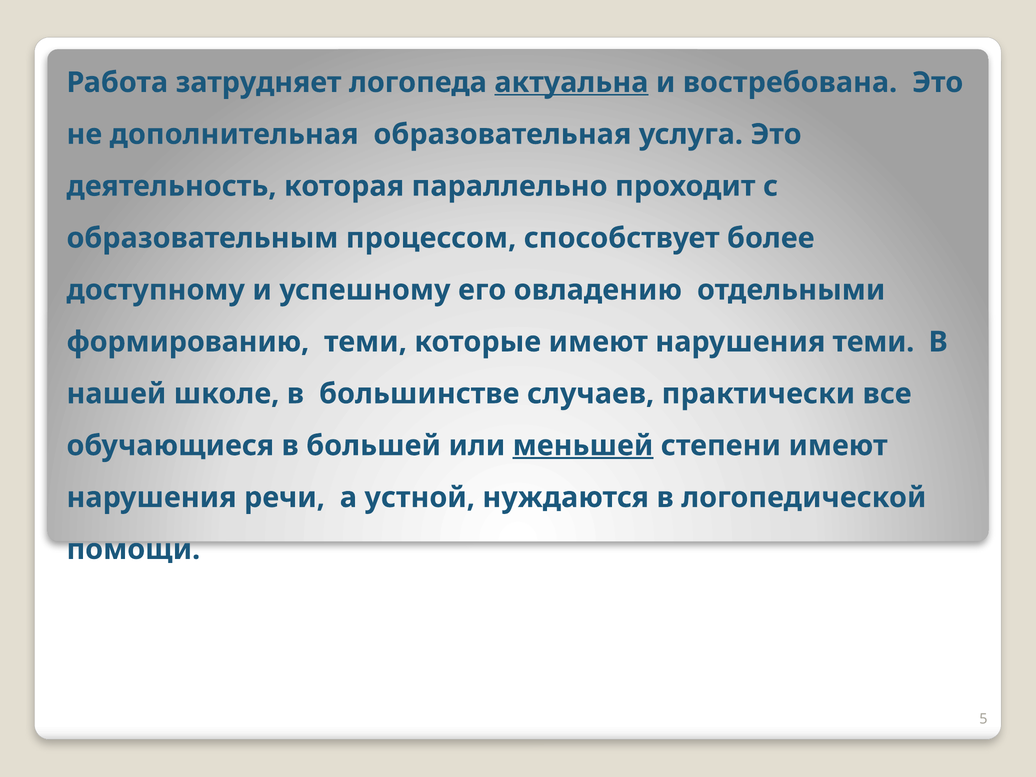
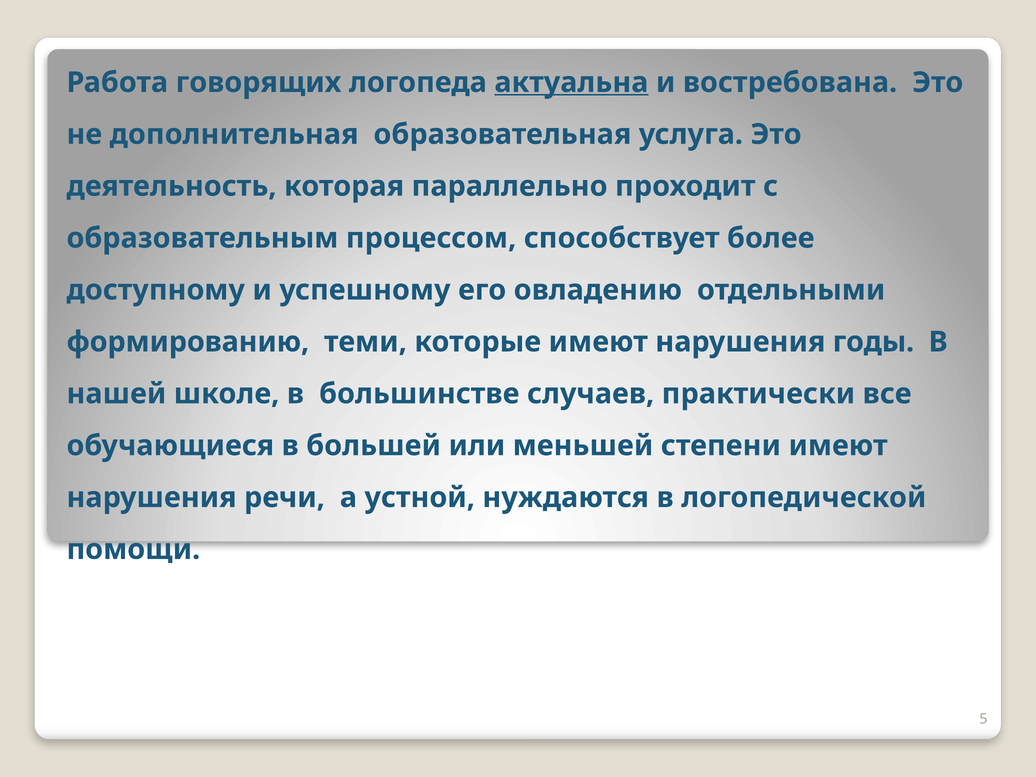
затрудняет: затрудняет -> говорящих (258, 82)
нарушения теми: теми -> годы (873, 342)
меньшей underline: present -> none (583, 446)
